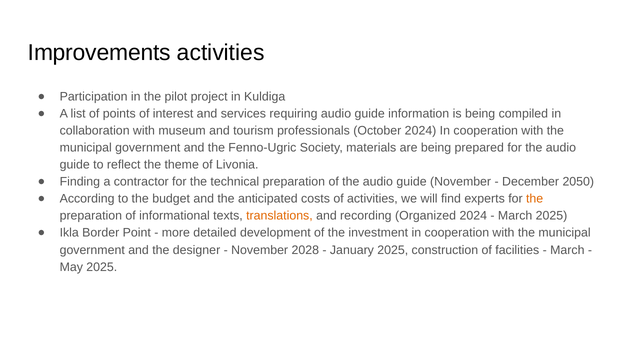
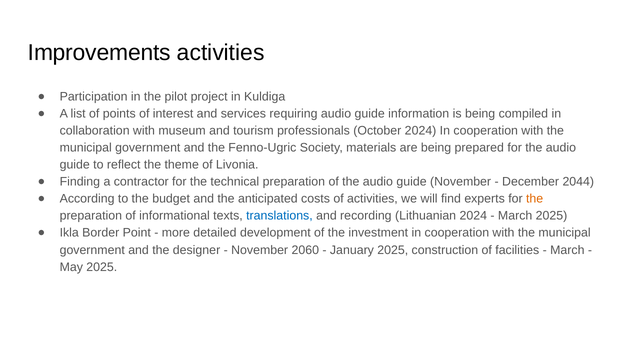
2050: 2050 -> 2044 (578, 182)
translations colour: orange -> blue (279, 216)
Organized: Organized -> Lithuanian (426, 216)
2028: 2028 -> 2060 (305, 250)
